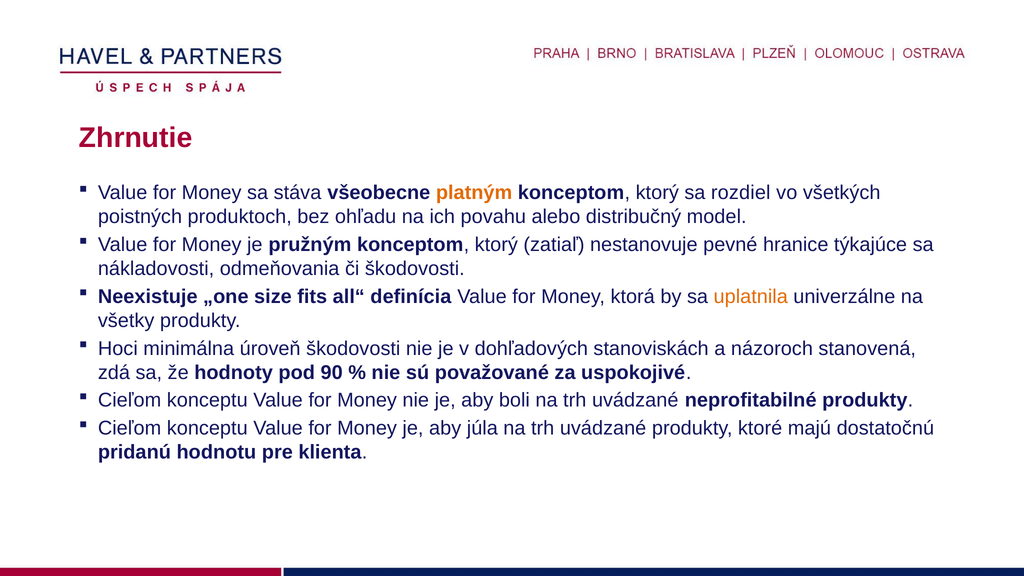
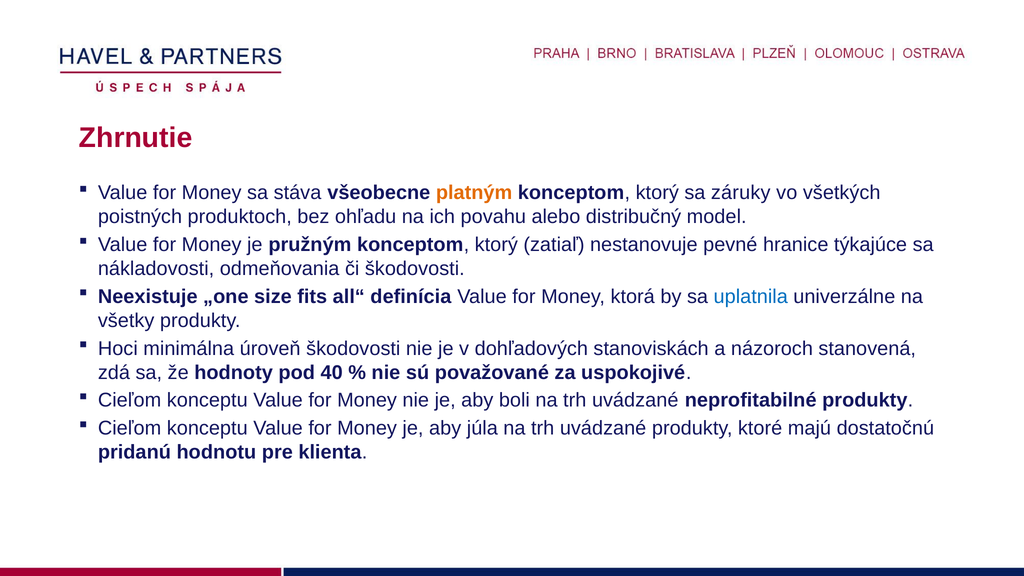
rozdiel: rozdiel -> záruky (741, 193)
uplatnila colour: orange -> blue (751, 297)
90: 90 -> 40 (332, 372)
